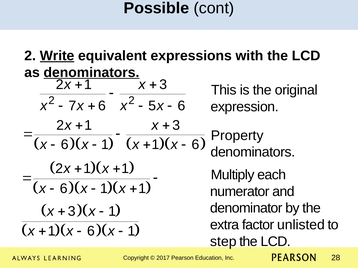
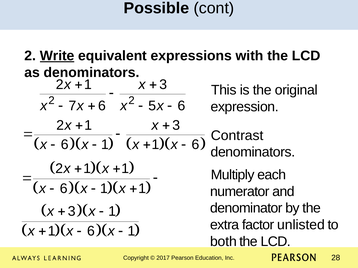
denominators underline: present -> none (92, 73)
Property: Property -> Contrast (237, 136)
step: step -> both (223, 242)
